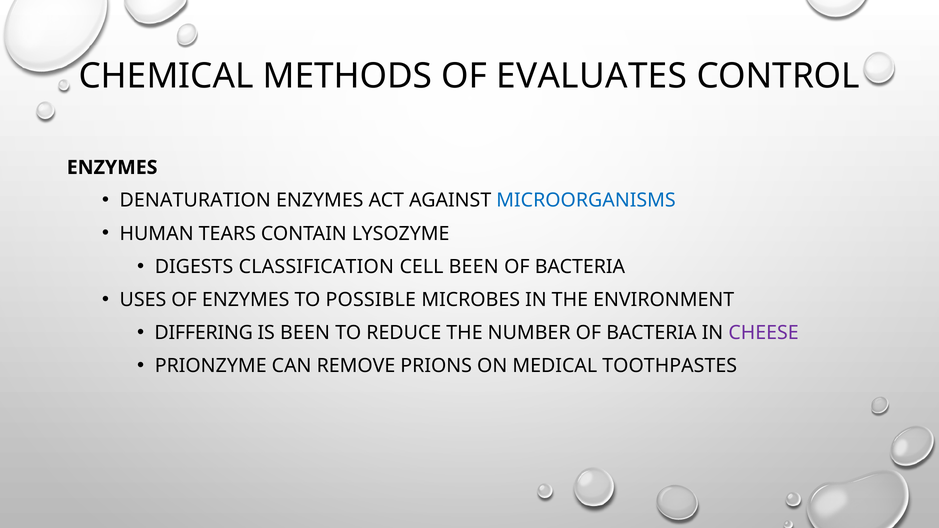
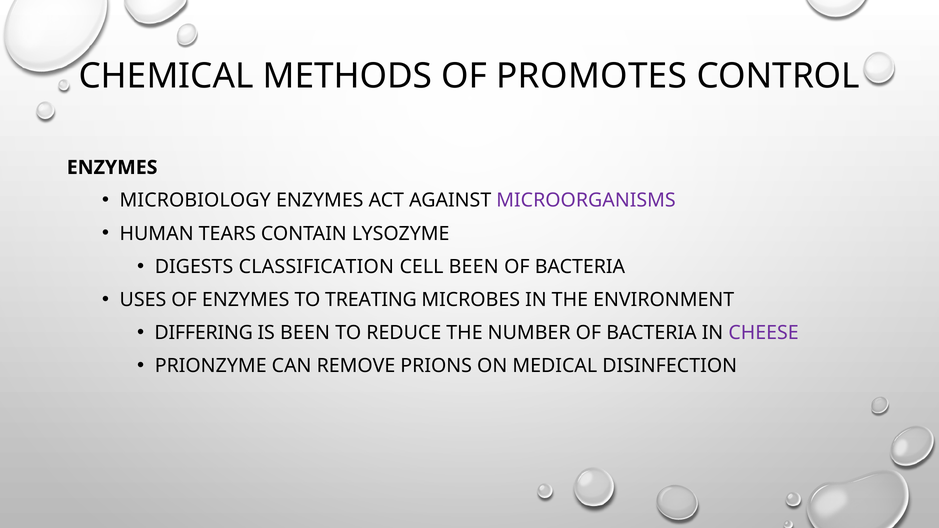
EVALUATES: EVALUATES -> PROMOTES (592, 76)
DENATURATION: DENATURATION -> MICROBIOLOGY (195, 201)
MICROORGANISMS colour: blue -> purple (586, 201)
POSSIBLE: POSSIBLE -> TREATING (371, 300)
TOOTHPASTES: TOOTHPASTES -> DISINFECTION (670, 366)
